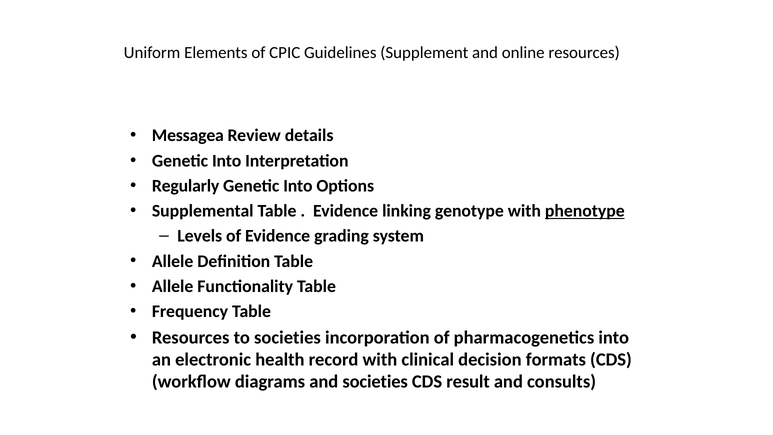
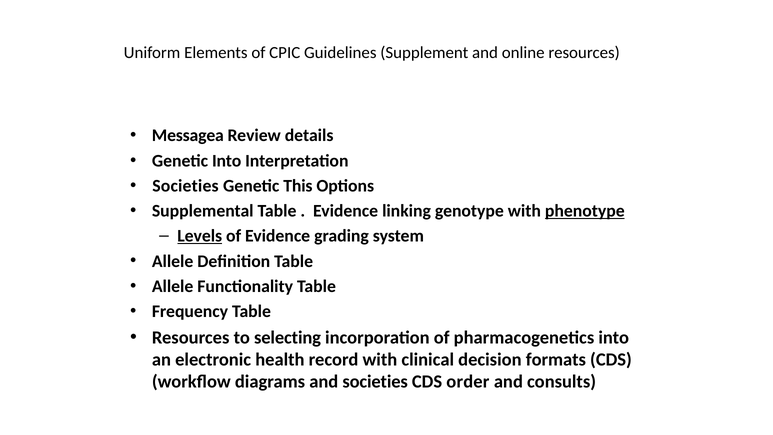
Regularly: Regularly -> Societies (185, 186)
Into: Into -> This (298, 186)
Levels underline: none -> present (200, 236)
to societies: societies -> selecting (288, 337)
result: result -> order (468, 382)
